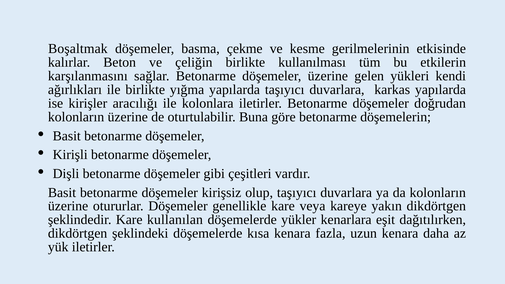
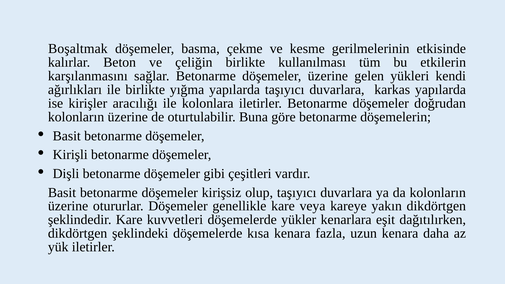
kullanılan: kullanılan -> kuvvetleri (175, 220)
